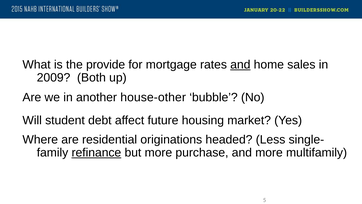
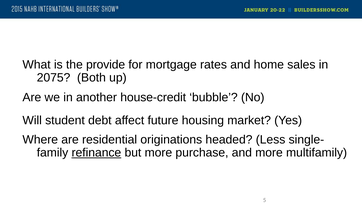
and underline: present -> none (240, 65)
2009: 2009 -> 2075 (54, 78)
house-other: house-other -> house-credit (153, 97)
